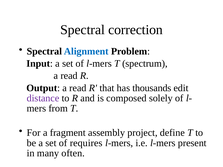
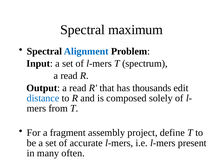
correction: correction -> maximum (136, 30)
distance colour: purple -> blue (43, 98)
requires: requires -> accurate (86, 143)
